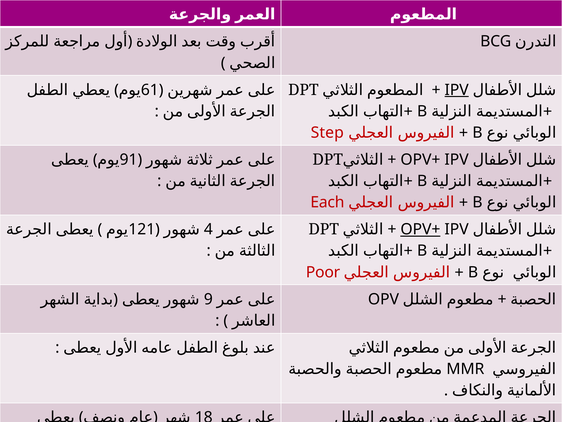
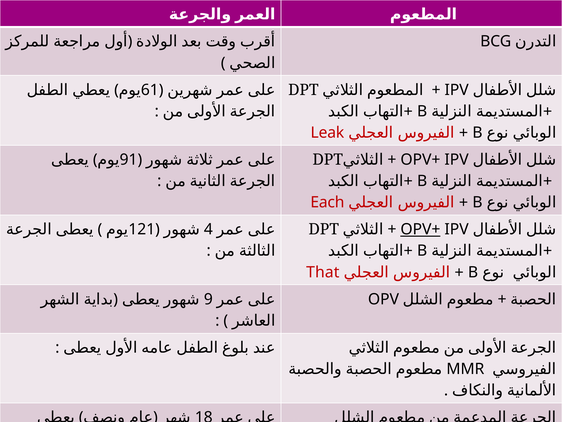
IPV underline: present -> none (457, 90)
Step: Step -> Leak (327, 132)
Poor: Poor -> That (323, 272)
